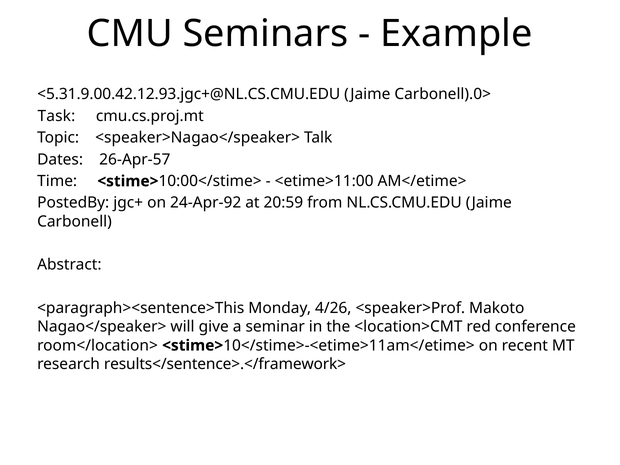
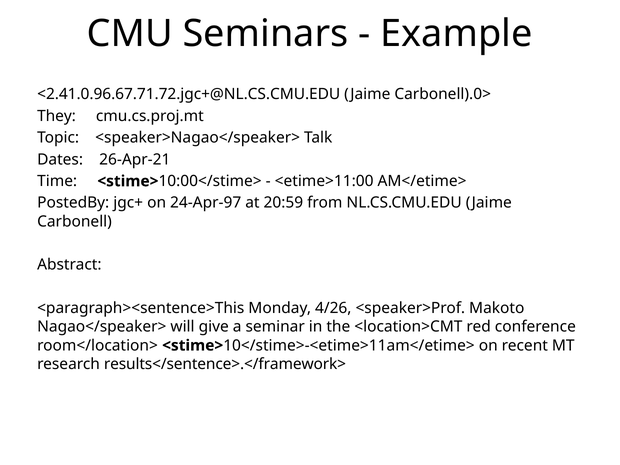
<5.31.9.00.42.12.93.jgc+@NL.CS.CMU.EDU: <5.31.9.00.42.12.93.jgc+@NL.CS.CMU.EDU -> <2.41.0.96.67.71.72.jgc+@NL.CS.CMU.EDU (189, 94)
Task: Task -> They (57, 116)
26-Apr-57: 26-Apr-57 -> 26-Apr-21 (135, 159)
24-Apr-92: 24-Apr-92 -> 24-Apr-97 (206, 203)
